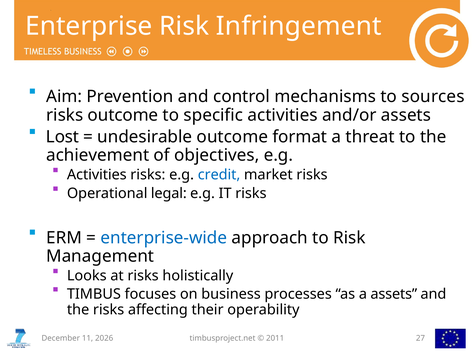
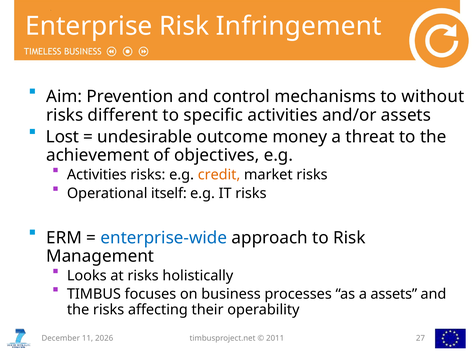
sources: sources -> without (433, 97)
risks outcome: outcome -> different (123, 115)
format: format -> money (300, 137)
credit colour: blue -> orange (219, 175)
legal: legal -> itself (169, 194)
